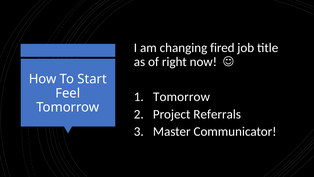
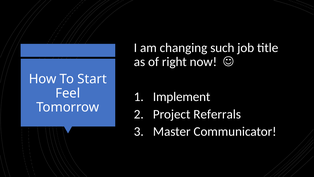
fired: fired -> such (222, 48)
Tomorrow: Tomorrow -> Implement (182, 97)
